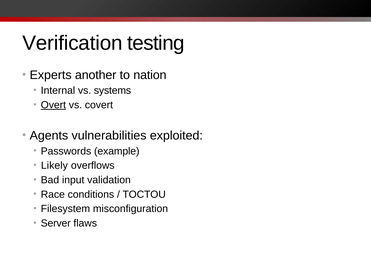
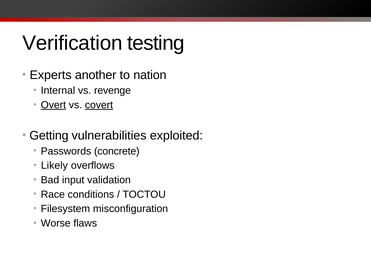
systems: systems -> revenge (112, 91)
covert underline: none -> present (99, 105)
Agents: Agents -> Getting (49, 136)
example: example -> concrete (117, 151)
Server: Server -> Worse (56, 223)
